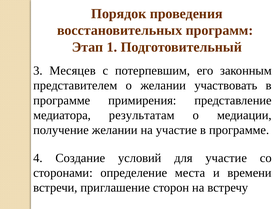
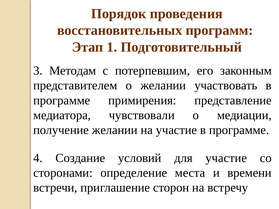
Месяцев: Месяцев -> Методам (73, 71)
результатам: результатам -> чувствовали (142, 115)
